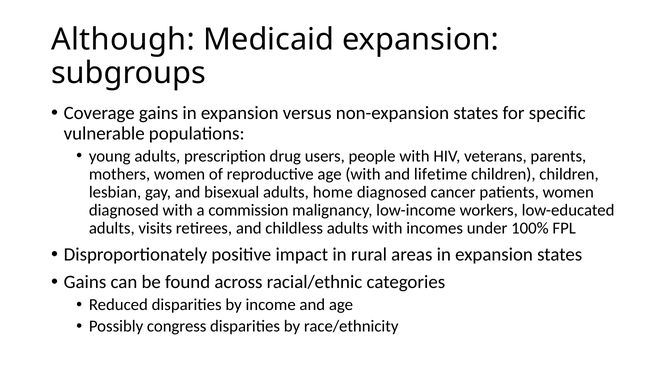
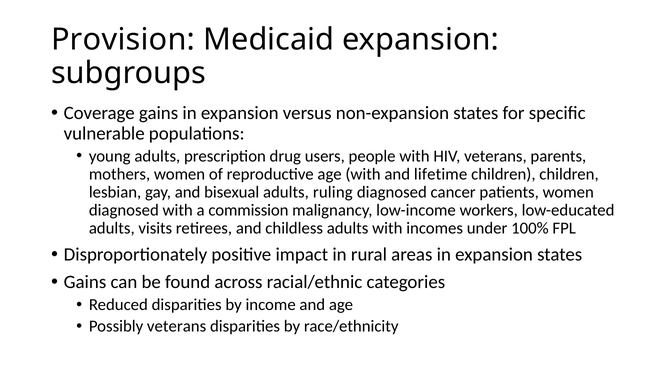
Although: Although -> Provision (123, 40)
home: home -> ruling (333, 192)
Possibly congress: congress -> veterans (177, 327)
